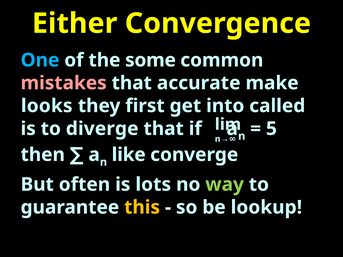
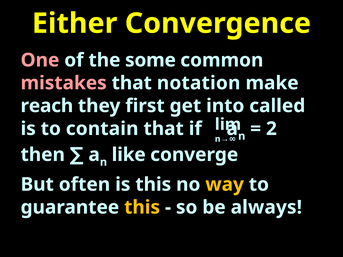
One colour: light blue -> pink (40, 60)
accurate: accurate -> notation (199, 83)
looks: looks -> reach (47, 106)
diverge: diverge -> contain (102, 129)
5: 5 -> 2 (271, 129)
is lots: lots -> this (153, 185)
way colour: light green -> yellow (225, 185)
lookup: lookup -> always (266, 207)
